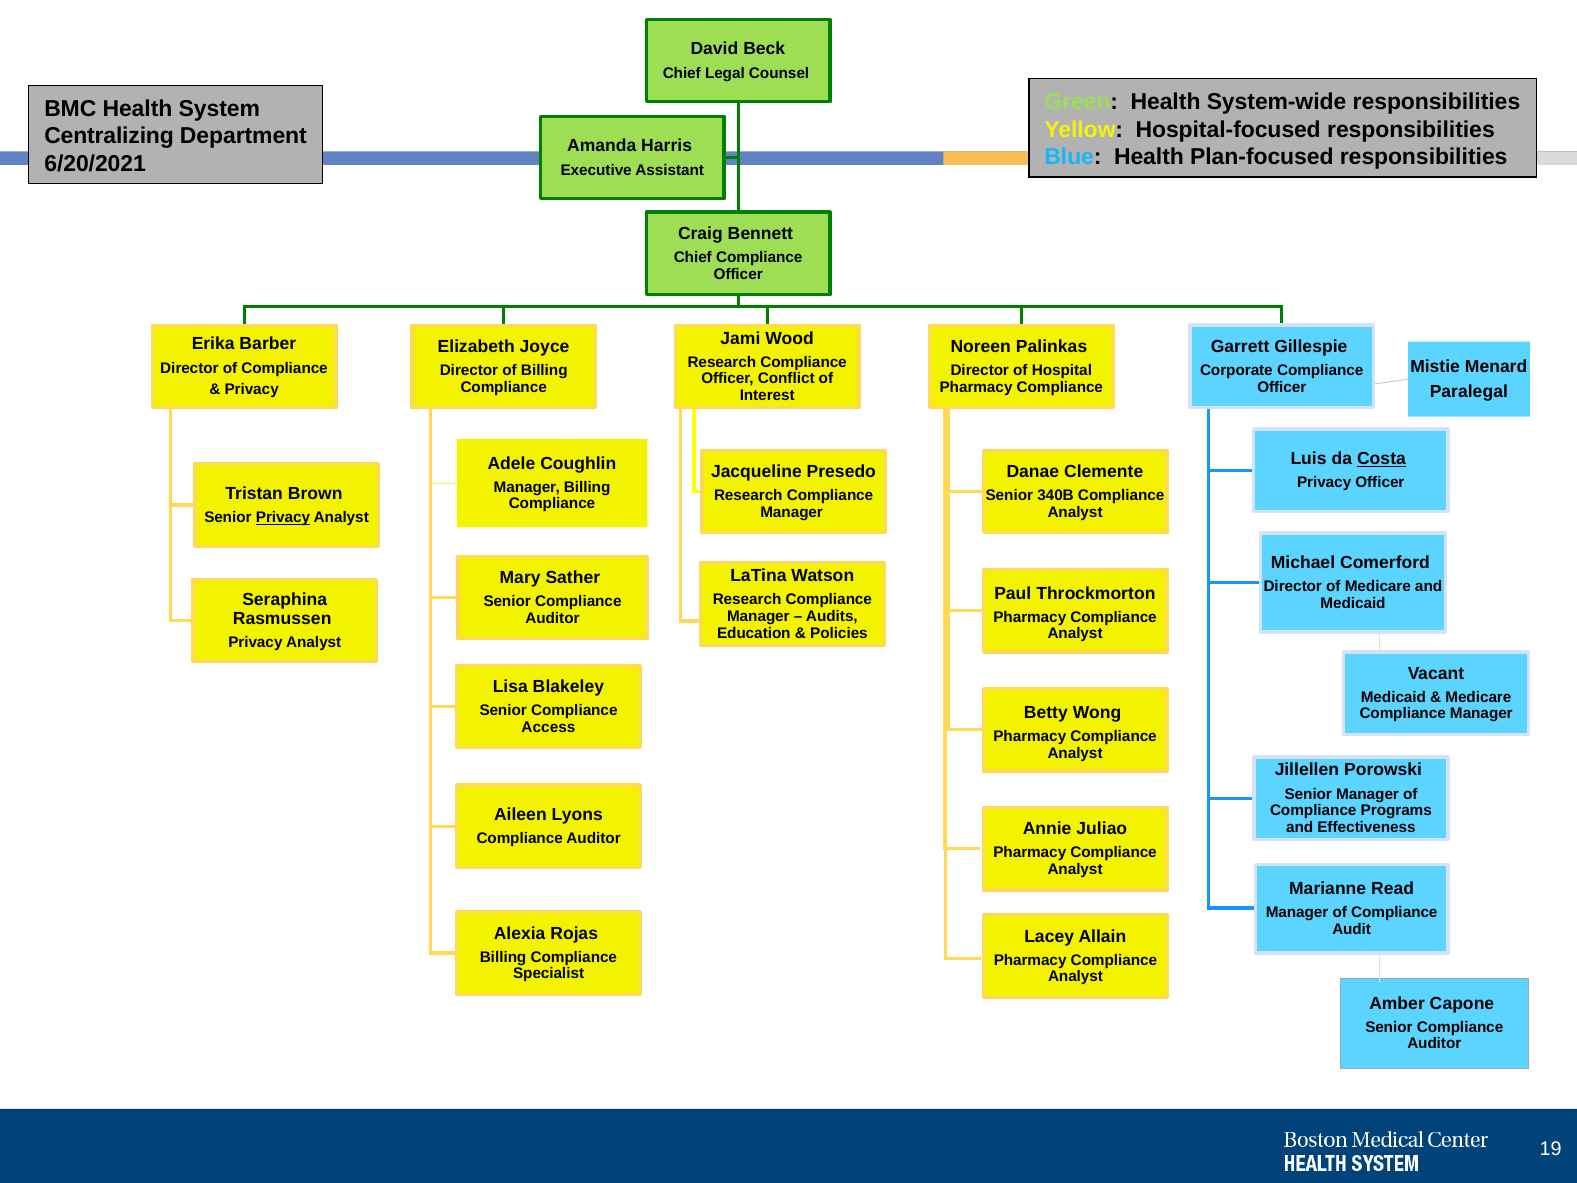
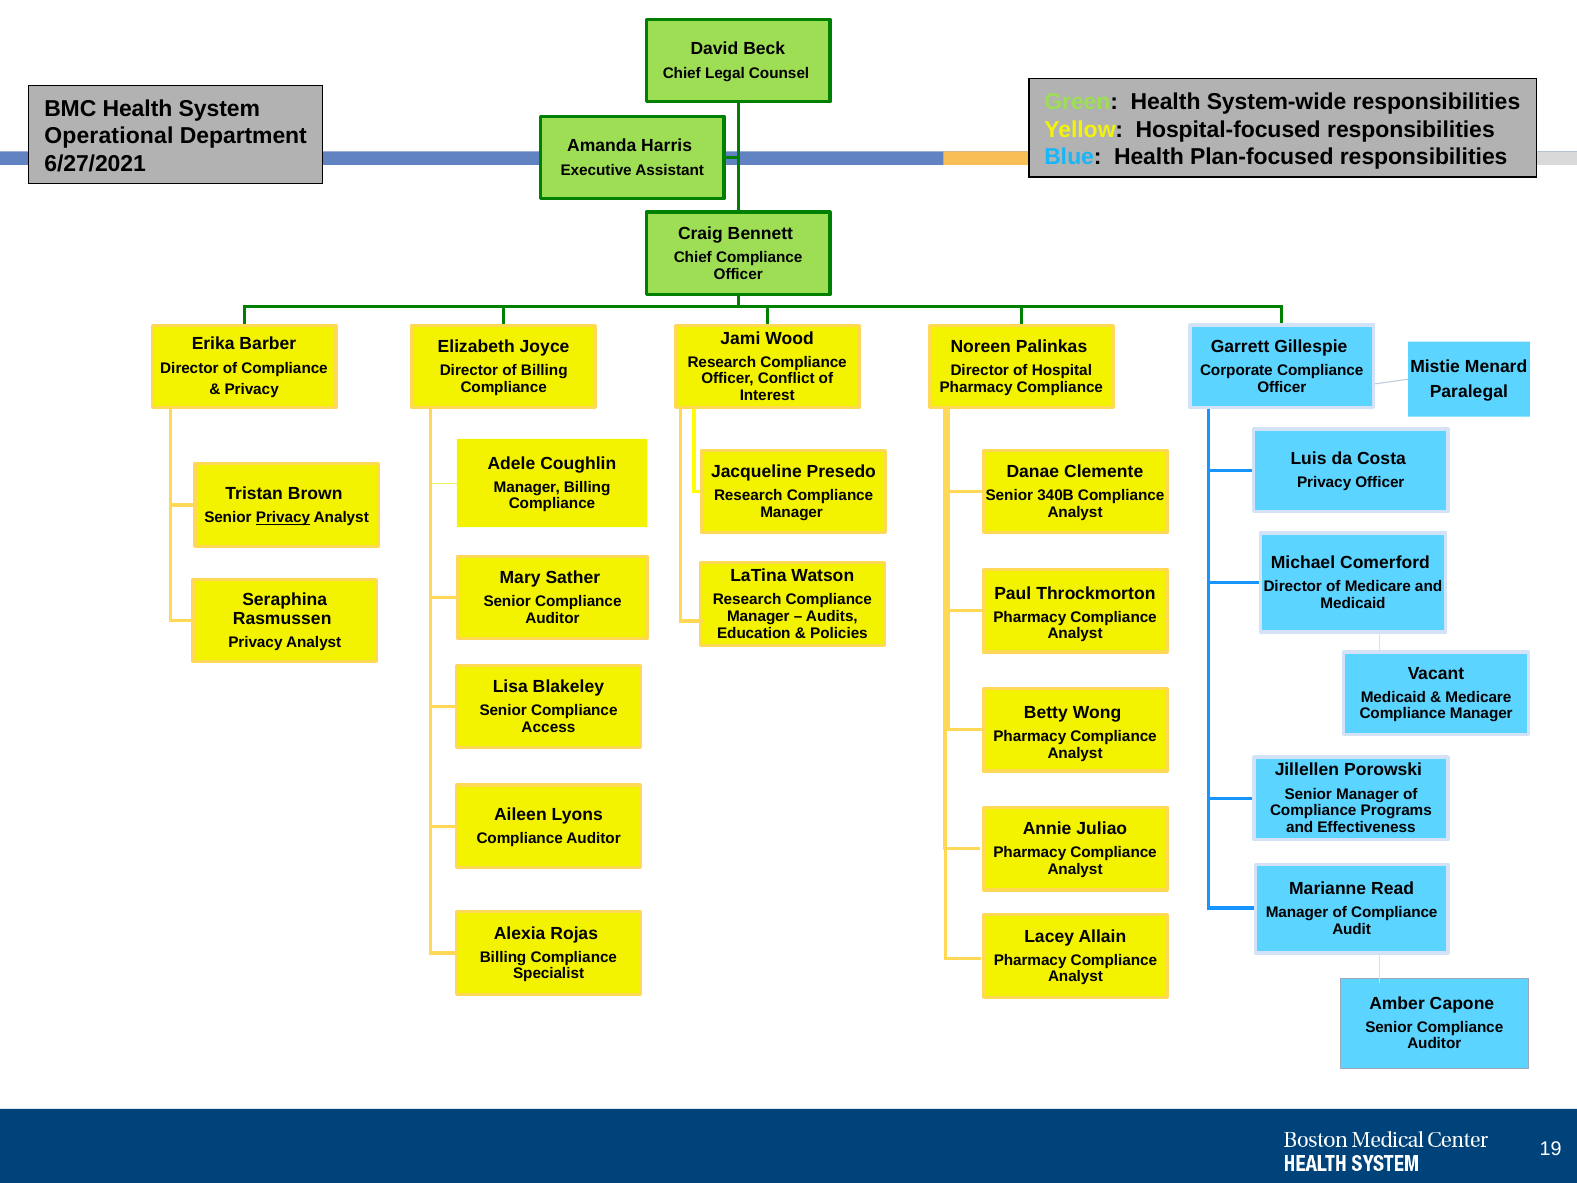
Centralizing: Centralizing -> Operational (109, 136)
6/20/2021: 6/20/2021 -> 6/27/2021 (95, 164)
Costa underline: present -> none (1381, 459)
